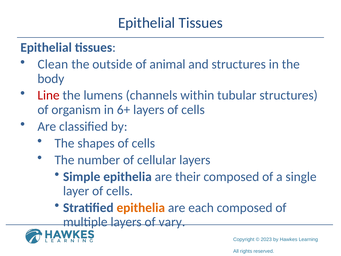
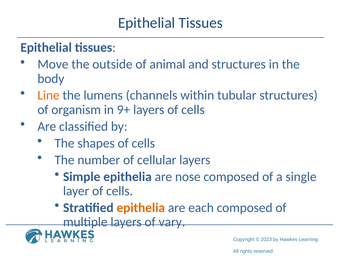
Clean: Clean -> Move (53, 64)
Line colour: red -> orange (49, 95)
6+: 6+ -> 9+ (124, 110)
their: their -> nose (188, 176)
